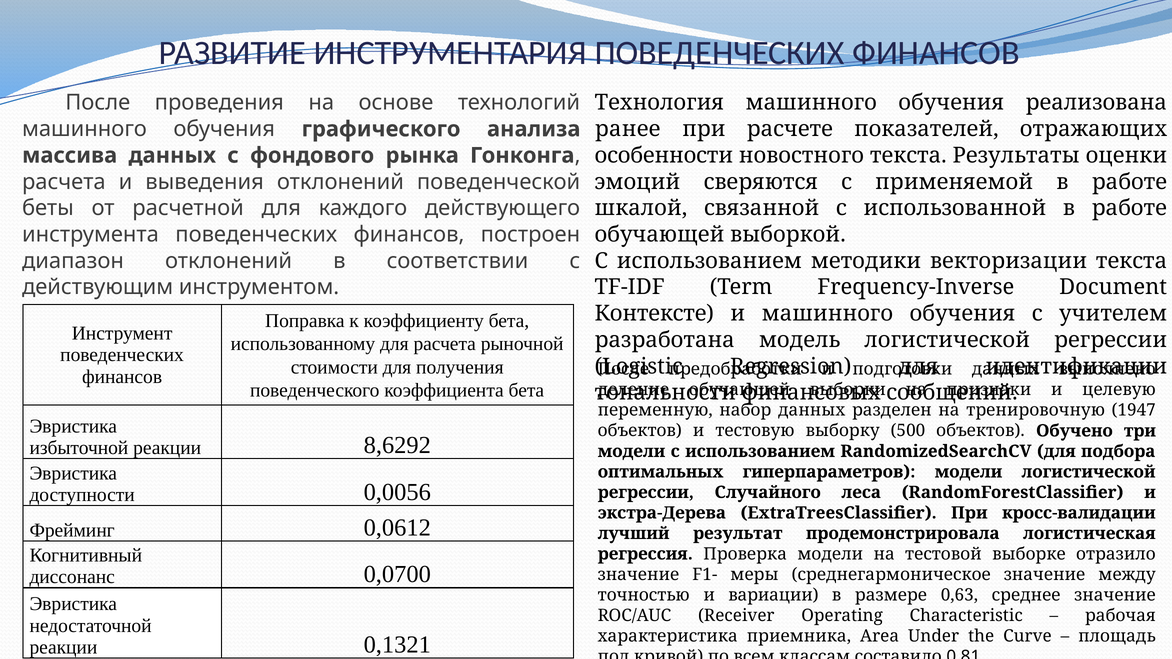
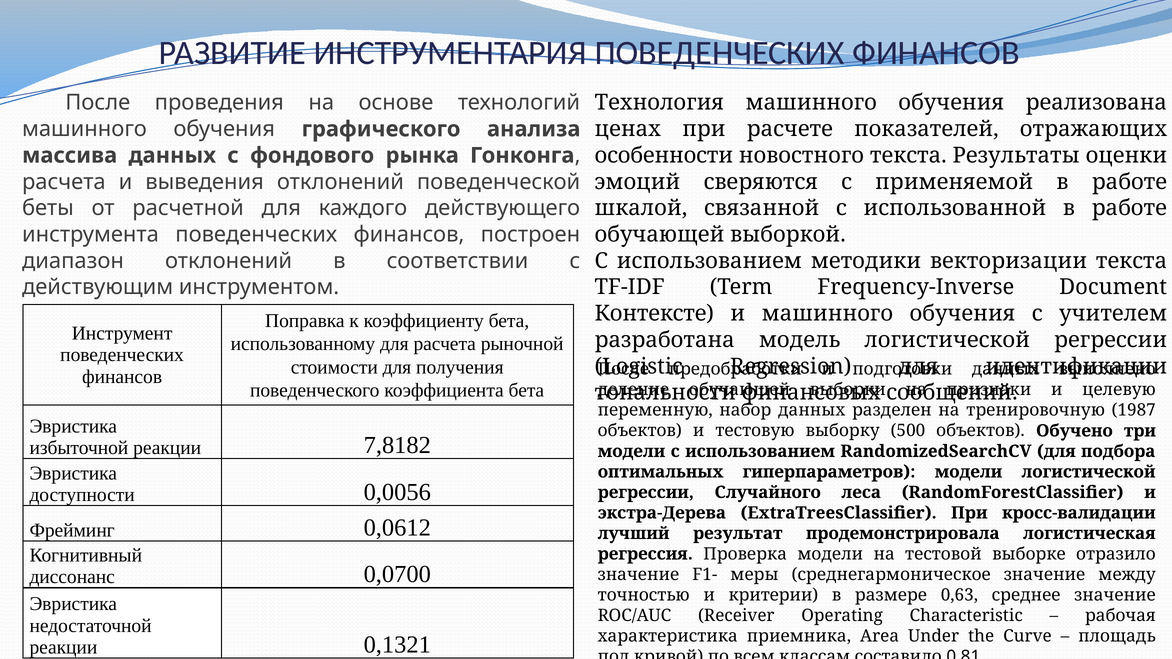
ранее: ранее -> ценах (628, 129)
1947: 1947 -> 1987 (1134, 410)
8,6292: 8,6292 -> 7,8182 (397, 445)
вариации: вариации -> критерии (773, 595)
